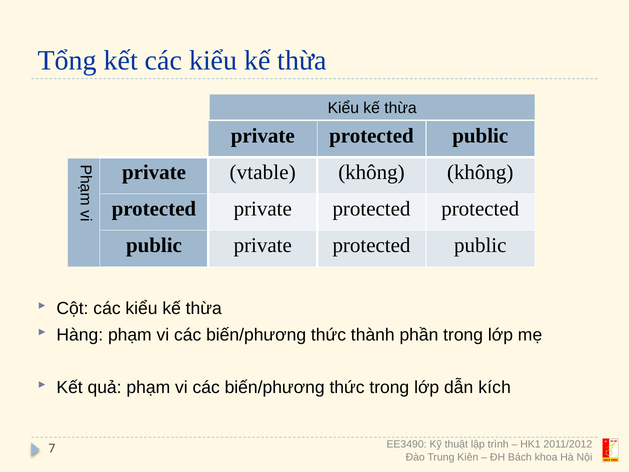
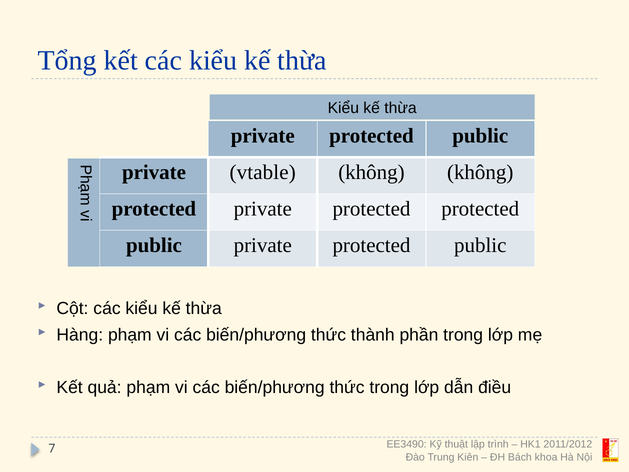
kích: kích -> điều (495, 387)
